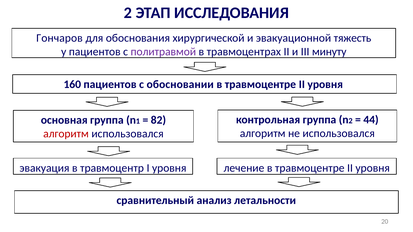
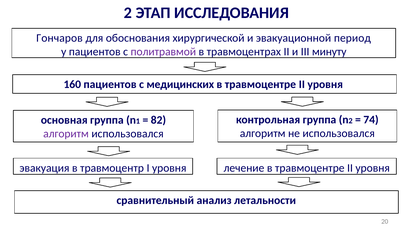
тяжесть: тяжесть -> период (352, 38)
обосновании: обосновании -> медицинских (180, 85)
44: 44 -> 74 (371, 120)
алгоритм colour: red -> purple (66, 134)
